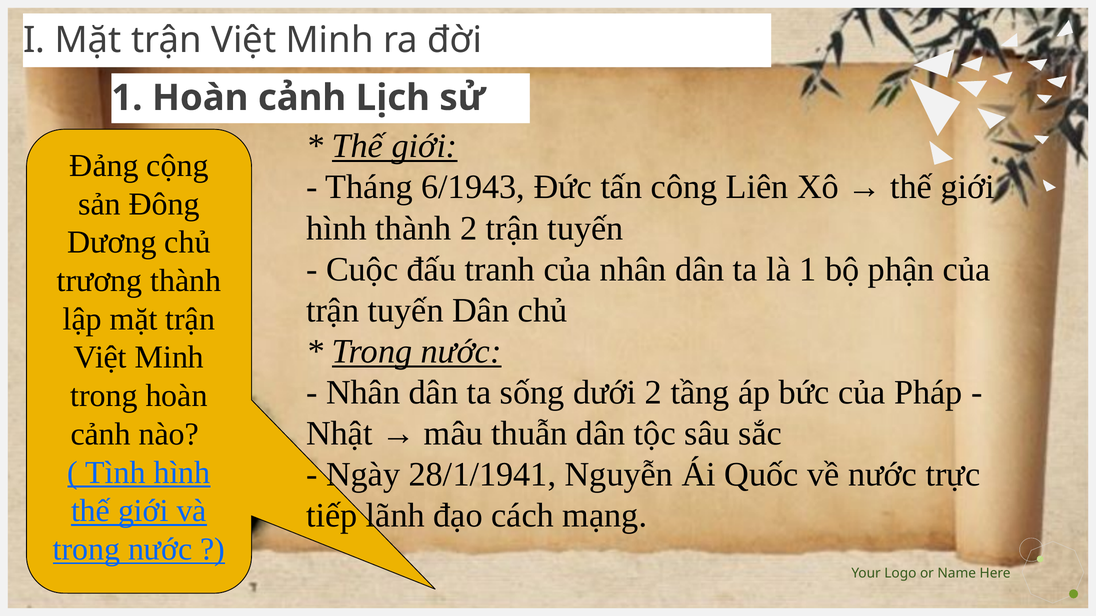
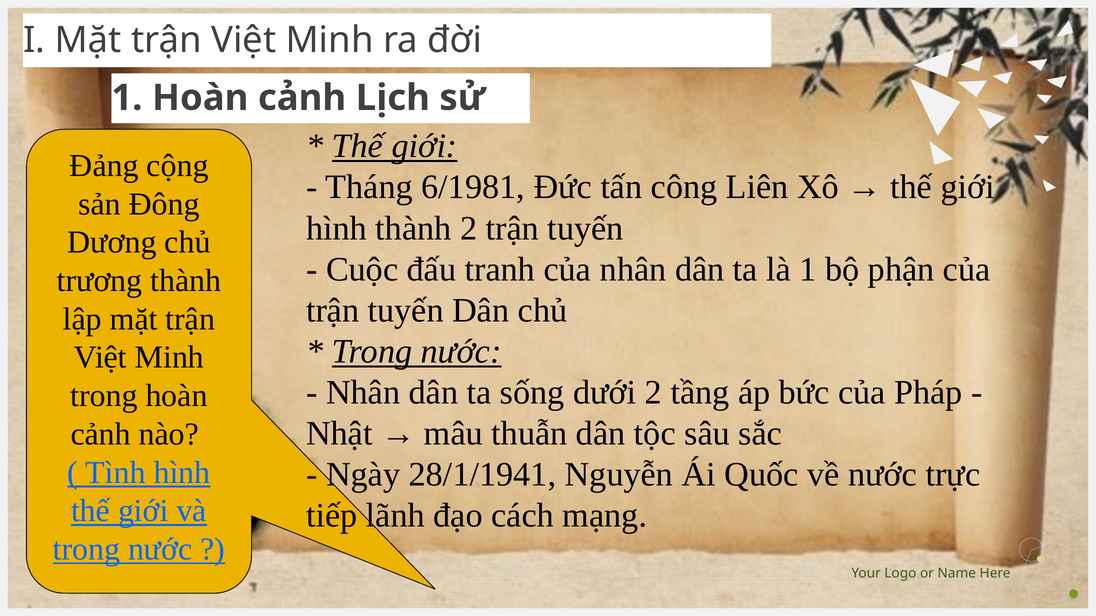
6/1943: 6/1943 -> 6/1981 (473, 187)
